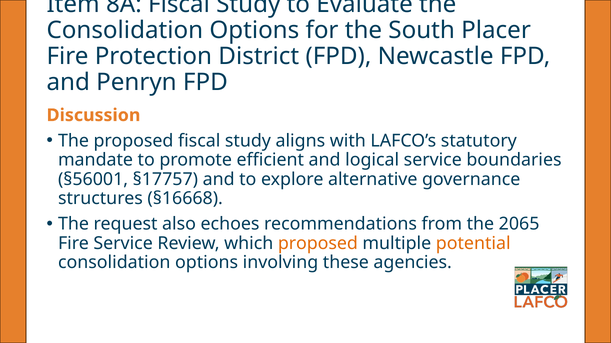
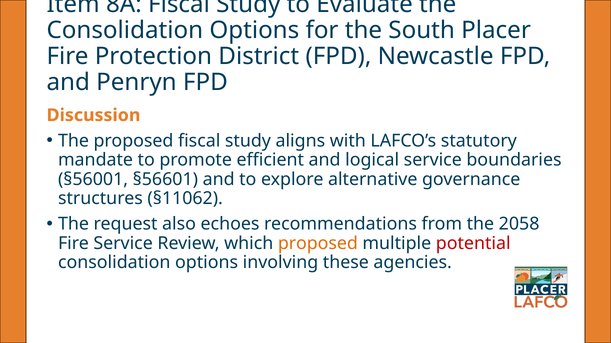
§17757: §17757 -> §56601 (165, 180)
§16668: §16668 -> §11062 (185, 199)
2065: 2065 -> 2058 (519, 224)
potential colour: orange -> red (473, 244)
